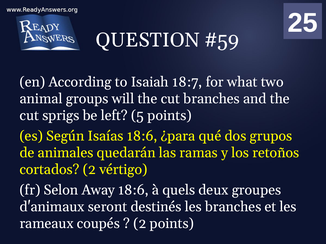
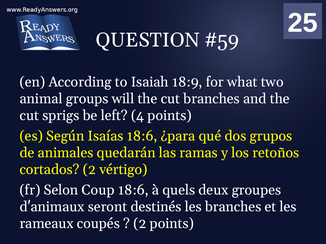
18:7: 18:7 -> 18:9 (187, 82)
5: 5 -> 4 (138, 116)
Away: Away -> Coup (98, 190)
